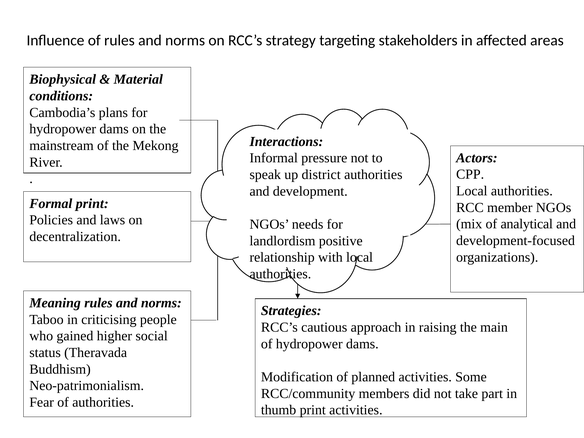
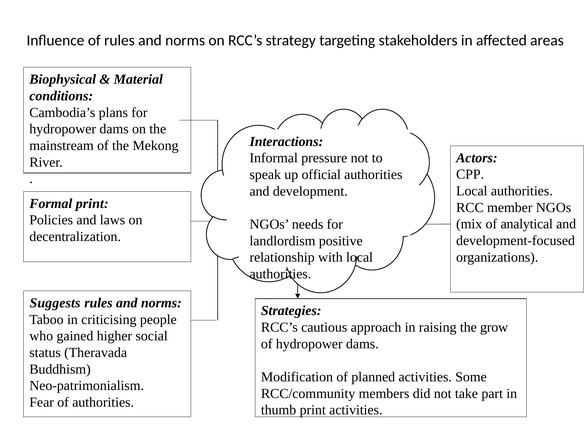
district: district -> official (321, 175)
Meaning: Meaning -> Suggests (55, 303)
main: main -> grow (494, 327)
